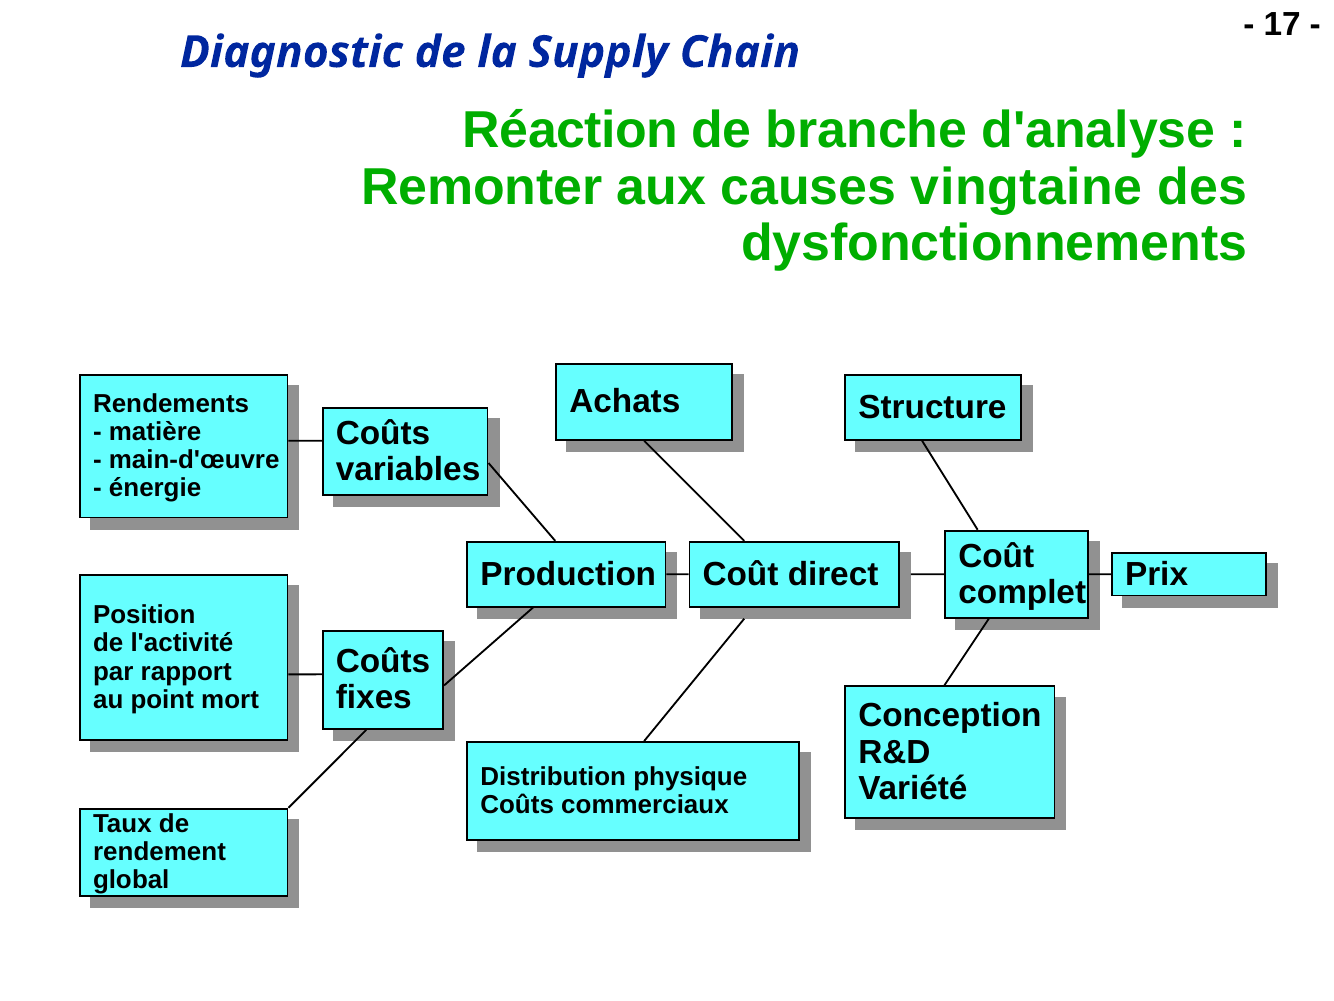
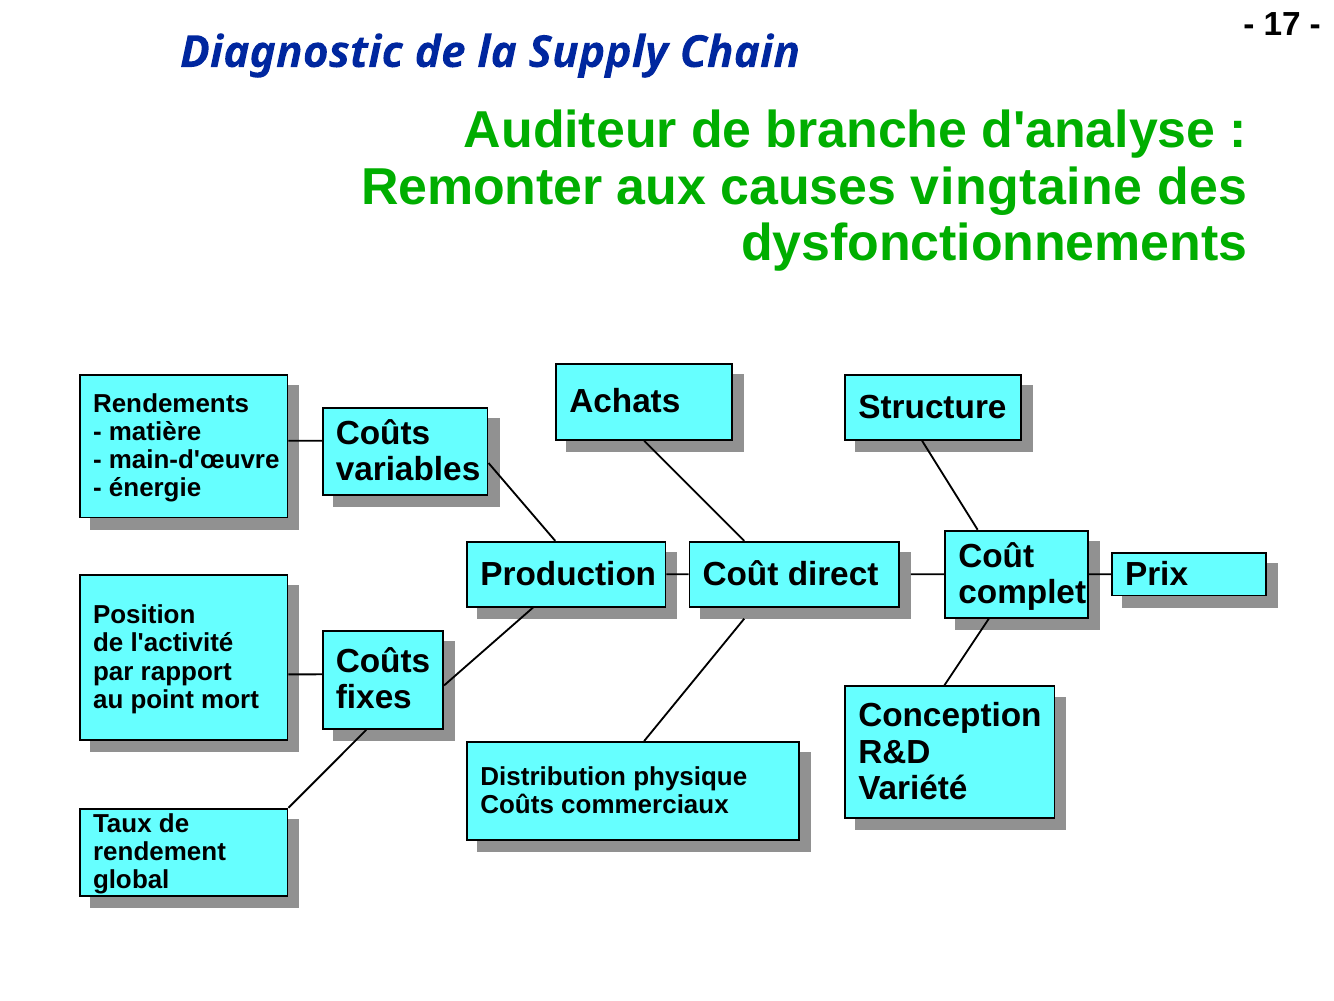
Réaction: Réaction -> Auditeur (570, 131)
